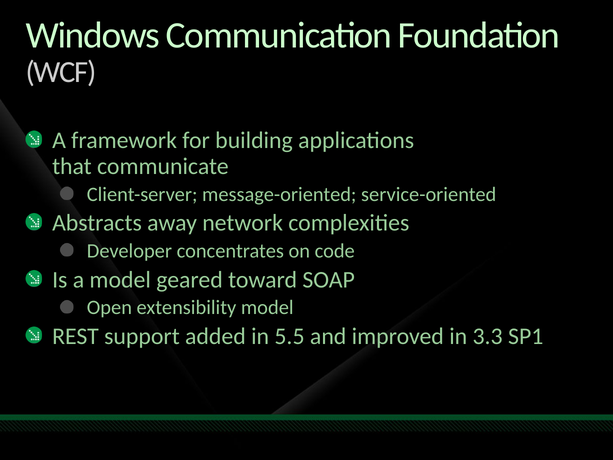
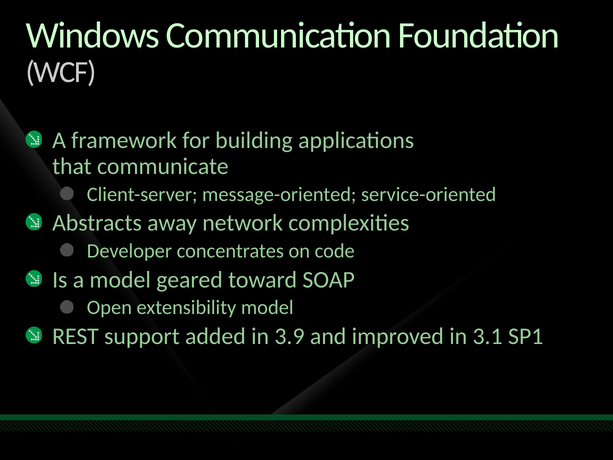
5.5: 5.5 -> 3.9 (289, 336)
3.3: 3.3 -> 3.1 (488, 336)
